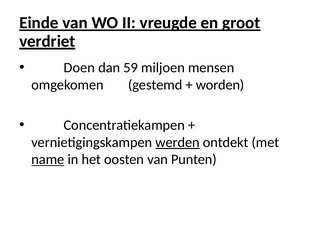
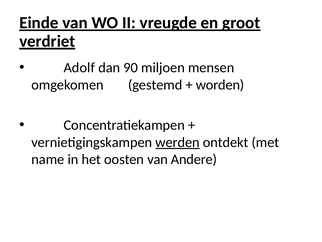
Doen: Doen -> Adolf (79, 68)
59: 59 -> 90 (131, 68)
name underline: present -> none (48, 159)
Punten: Punten -> Andere (194, 159)
